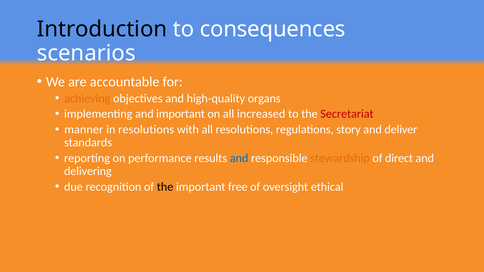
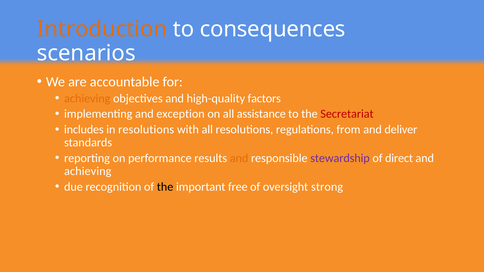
Introduction colour: black -> orange (102, 29)
organs: organs -> factors (264, 98)
and important: important -> exception (181, 114)
increased: increased -> assistance (261, 114)
manner: manner -> includes (84, 130)
story: story -> from (348, 130)
and colour: blue -> orange (239, 158)
stewardship colour: orange -> purple (340, 158)
delivering: delivering -> achieving (88, 171)
ethical: ethical -> strong (327, 187)
